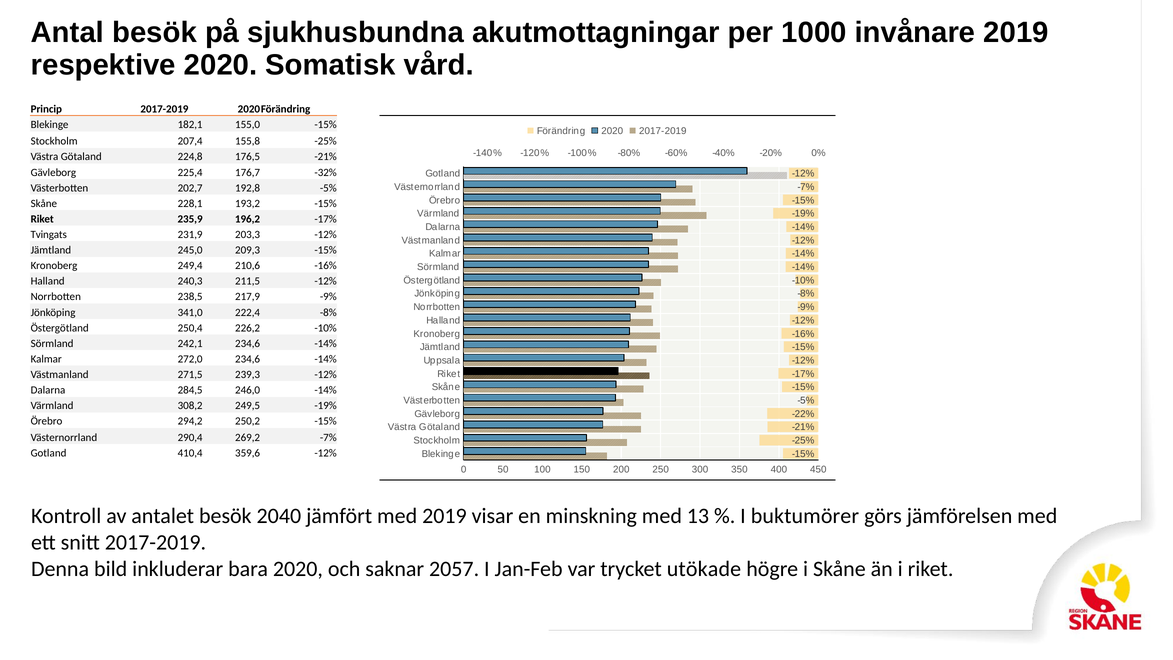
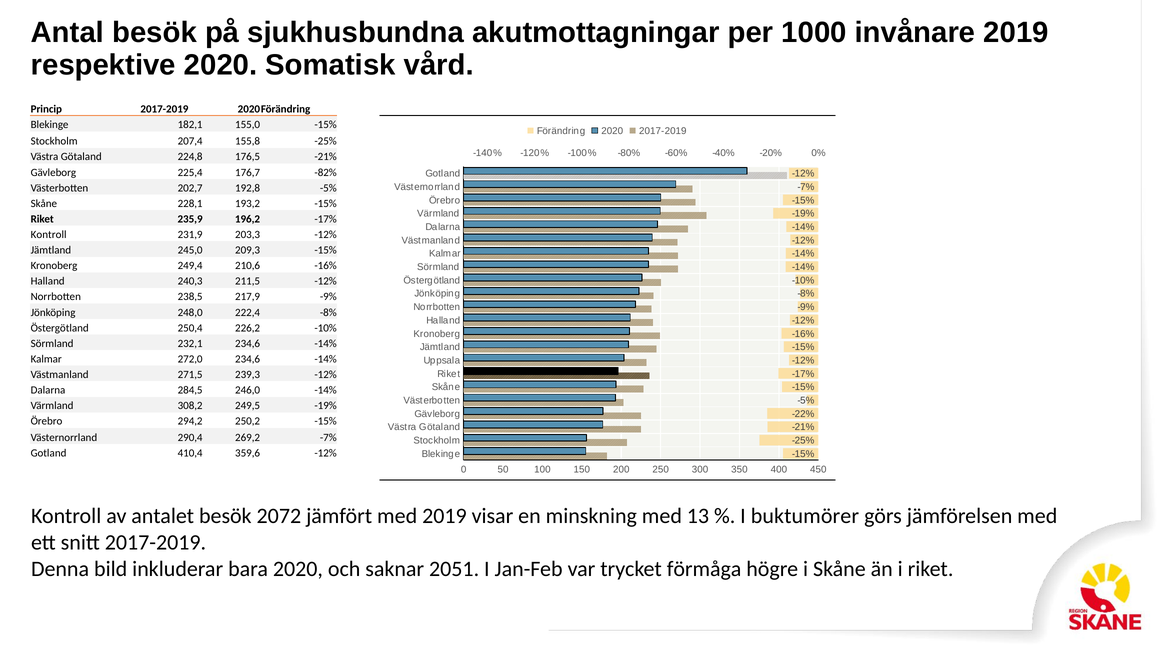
-32%: -32% -> -82% (326, 172)
Tvingats: Tvingats -> Kontroll (49, 235)
341,0: 341,0 -> 248,0 (190, 312)
242,1: 242,1 -> 232,1 (190, 343)
2040: 2040 -> 2072 (279, 516)
2057: 2057 -> 2051 (454, 569)
utökade: utökade -> förmåga (704, 569)
